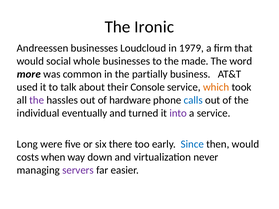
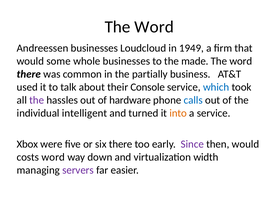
Ironic: Ironic -> Word (154, 27)
1979: 1979 -> 1949 (192, 48)
social: social -> some (59, 61)
more: more -> there (29, 74)
which colour: orange -> blue (216, 87)
eventually: eventually -> intelligent (85, 113)
into colour: purple -> orange (178, 113)
Long: Long -> Xbox (27, 144)
Since colour: blue -> purple (192, 144)
costs when: when -> word (53, 157)
never: never -> width (206, 157)
